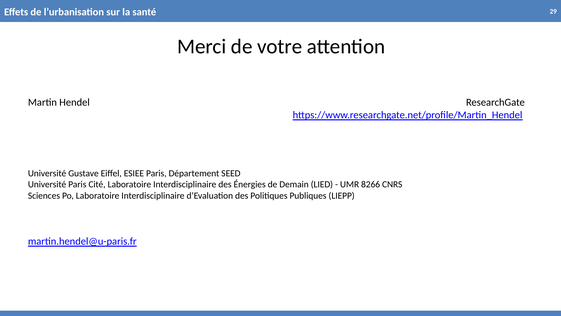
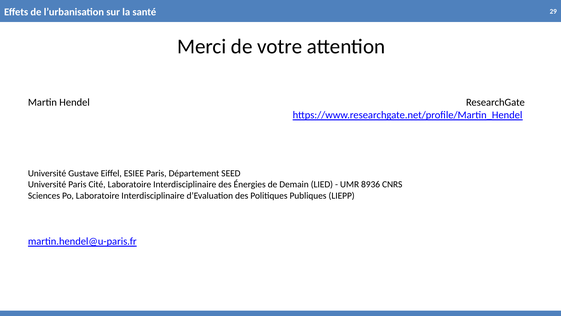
8266: 8266 -> 8936 (371, 184)
